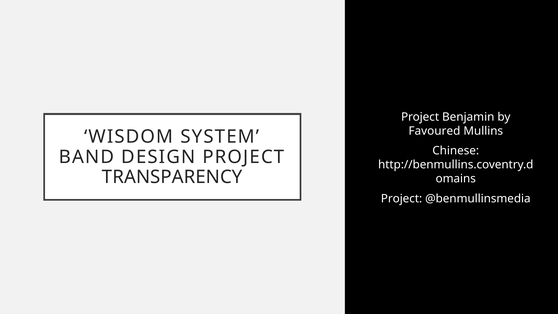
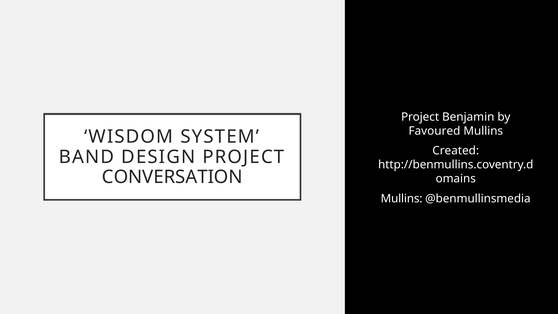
Chinese: Chinese -> Created (456, 151)
TRANSPARENCY: TRANSPARENCY -> CONVERSATION (172, 177)
Project: Project -> Mullins (402, 198)
